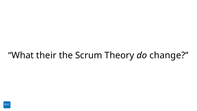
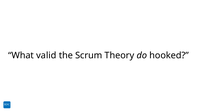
their: their -> valid (46, 55)
change: change -> hooked (169, 55)
